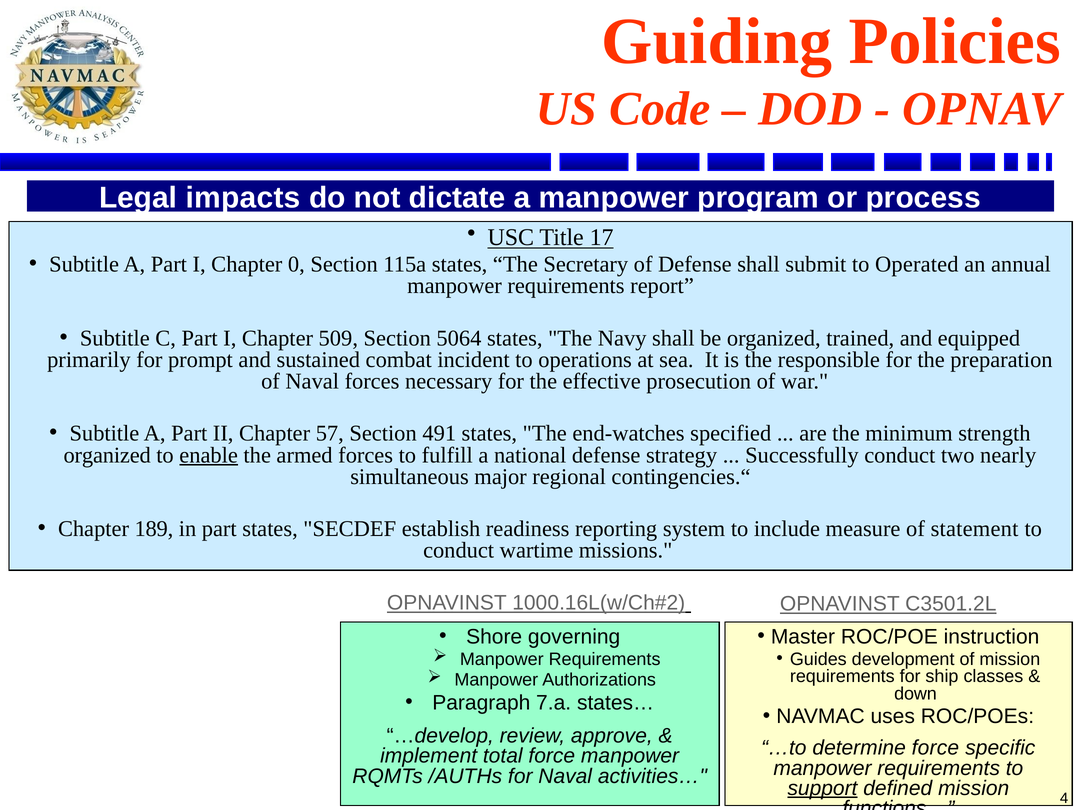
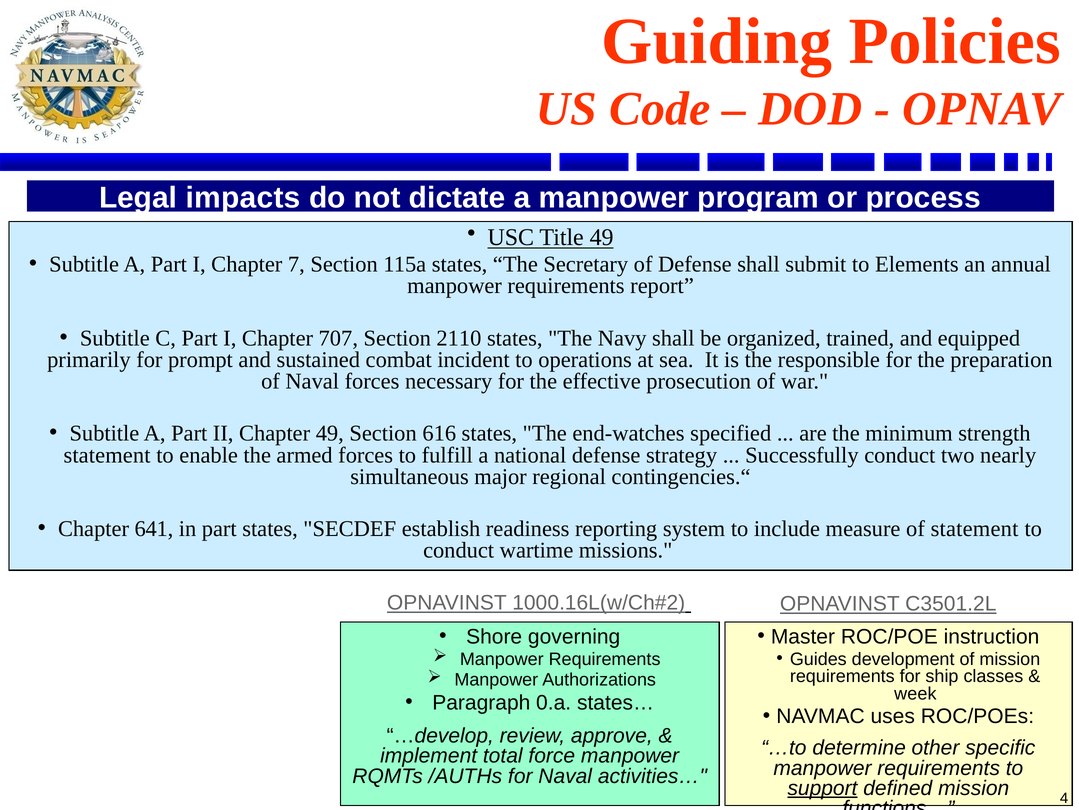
Title 17: 17 -> 49 (602, 237)
0: 0 -> 7 (296, 264)
Operated: Operated -> Elements (917, 264)
509: 509 -> 707 (338, 338)
5064: 5064 -> 2110 (459, 338)
Chapter 57: 57 -> 49 (330, 433)
491: 491 -> 616 (439, 433)
organized: organized -> statement (107, 455)
enable underline: present -> none (209, 455)
189: 189 -> 641 (154, 528)
down: down -> week (915, 693)
7.a: 7.a -> 0.a (554, 702)
determine force: force -> other (935, 747)
